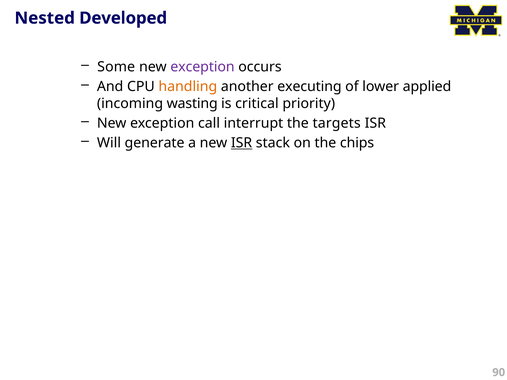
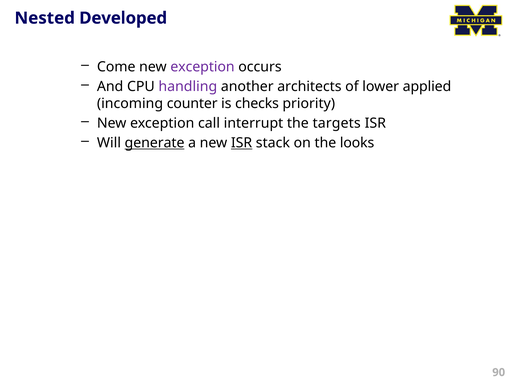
Some: Some -> Come (116, 67)
handling colour: orange -> purple (188, 87)
executing: executing -> architects (309, 87)
wasting: wasting -> counter (192, 104)
critical: critical -> checks (257, 104)
generate underline: none -> present (155, 143)
chips: chips -> looks (357, 143)
